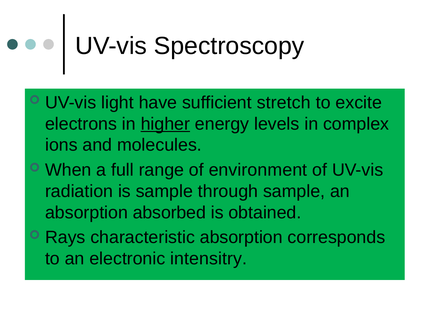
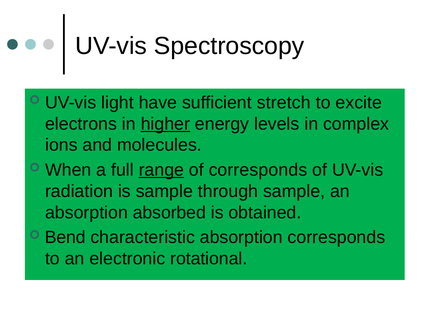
range underline: none -> present (161, 170)
of environment: environment -> corresponds (258, 170)
Rays: Rays -> Bend (65, 238)
intensitry: intensitry -> rotational (209, 259)
